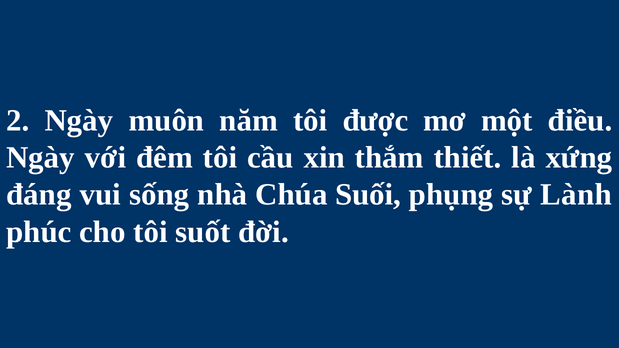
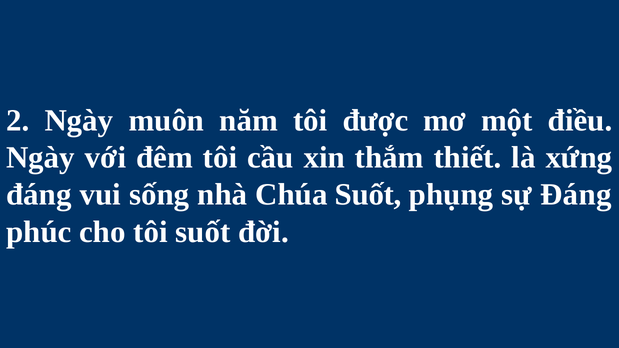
Chúa Suối: Suối -> Suốt (368, 195)
sự Lành: Lành -> Đáng (576, 195)
